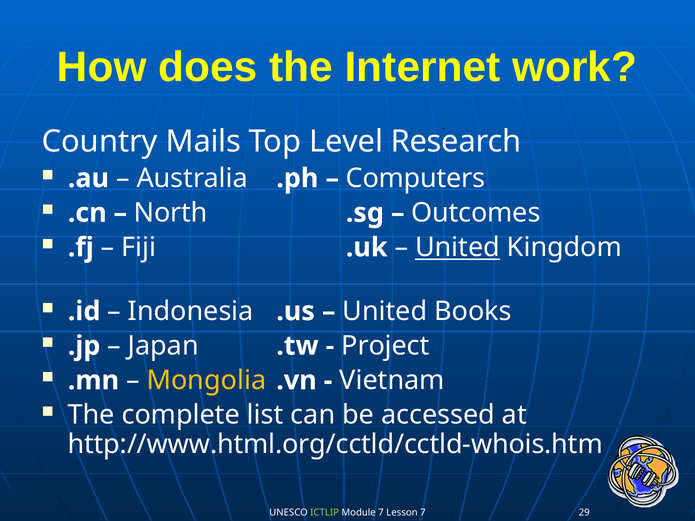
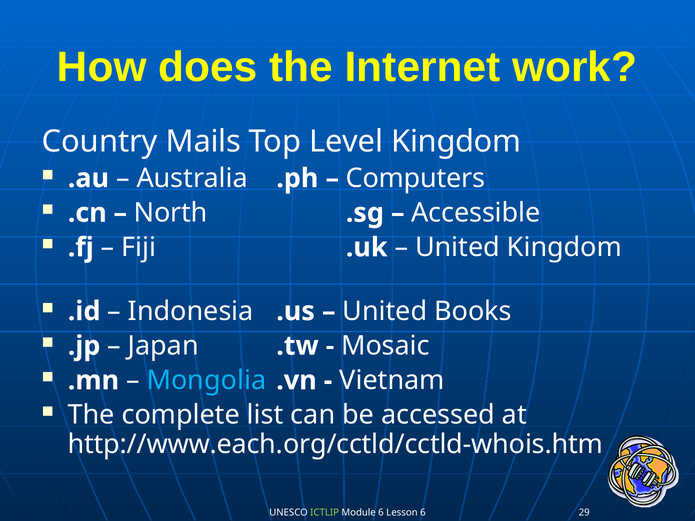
Level Research: Research -> Kingdom (456, 142)
Outcomes: Outcomes -> Accessible (476, 213)
United underline: present -> none (457, 248)
Project: Project -> Mosaic (385, 346)
Mongolia colour: yellow -> light blue (206, 381)
http://www.html.org/cctld/cctld-whois.htm: http://www.html.org/cctld/cctld-whois.htm -> http://www.each.org/cctld/cctld-whois.htm (335, 444)
Module 7: 7 -> 6 (381, 513)
Lesson 7: 7 -> 6 (423, 513)
